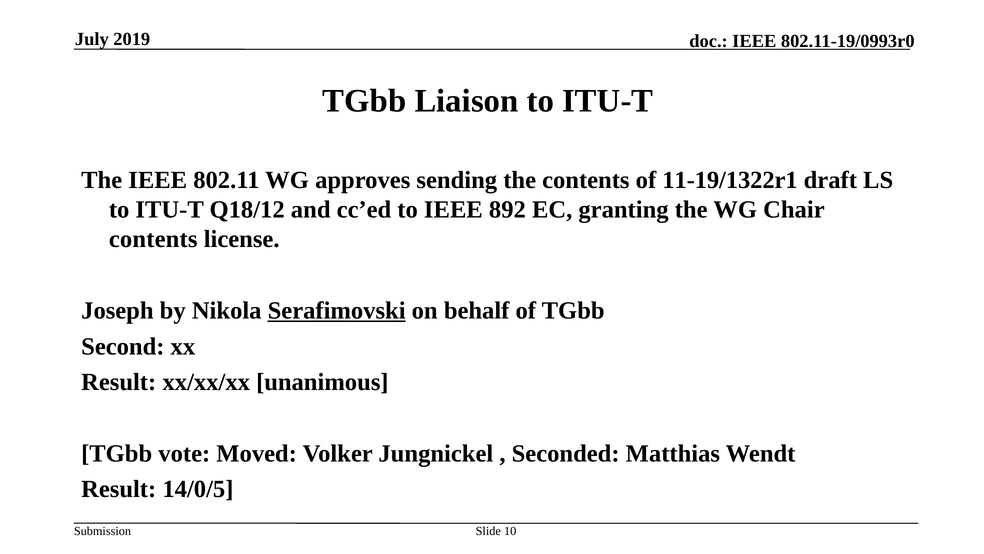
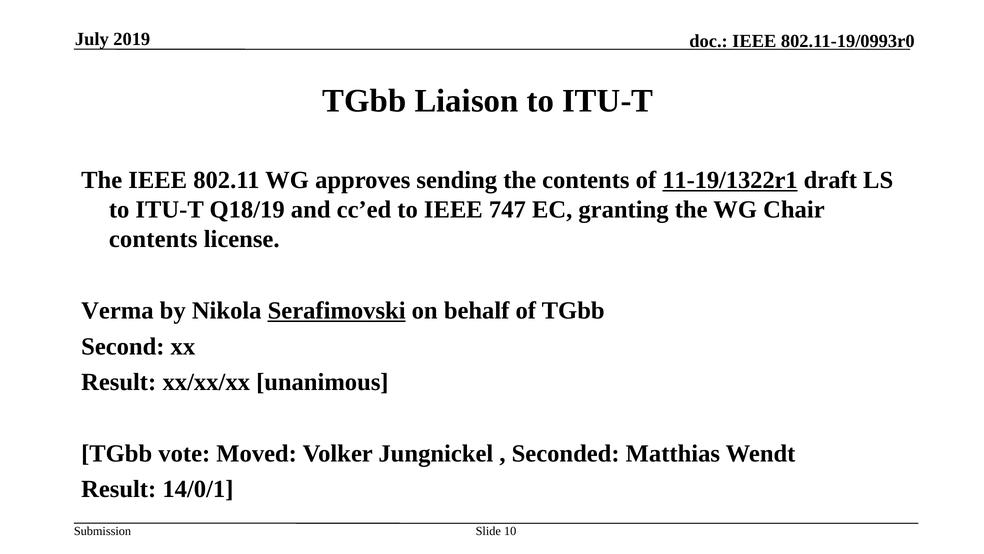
11-19/1322r1 underline: none -> present (730, 180)
Q18/12: Q18/12 -> Q18/19 (247, 210)
892: 892 -> 747 (507, 210)
Joseph: Joseph -> Verma (117, 310)
14/0/5: 14/0/5 -> 14/0/1 (198, 489)
